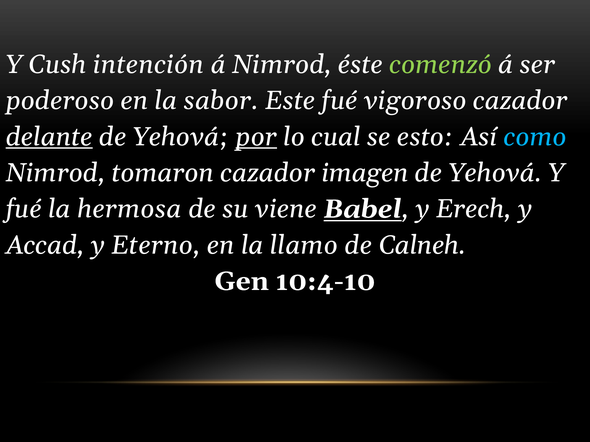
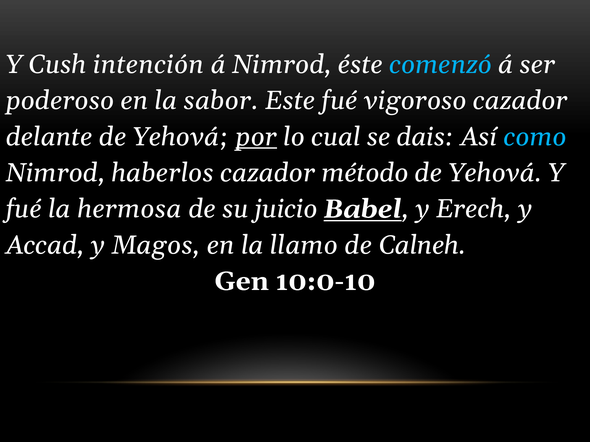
comenzó colour: light green -> light blue (441, 64)
delante underline: present -> none (49, 137)
esto: esto -> dais (426, 137)
tomaron: tomaron -> haberlos (163, 173)
imagen: imagen -> método (365, 173)
viene: viene -> juicio (286, 209)
Eterno: Eterno -> Magos (156, 245)
10:4-10: 10:4-10 -> 10:0-10 (326, 282)
